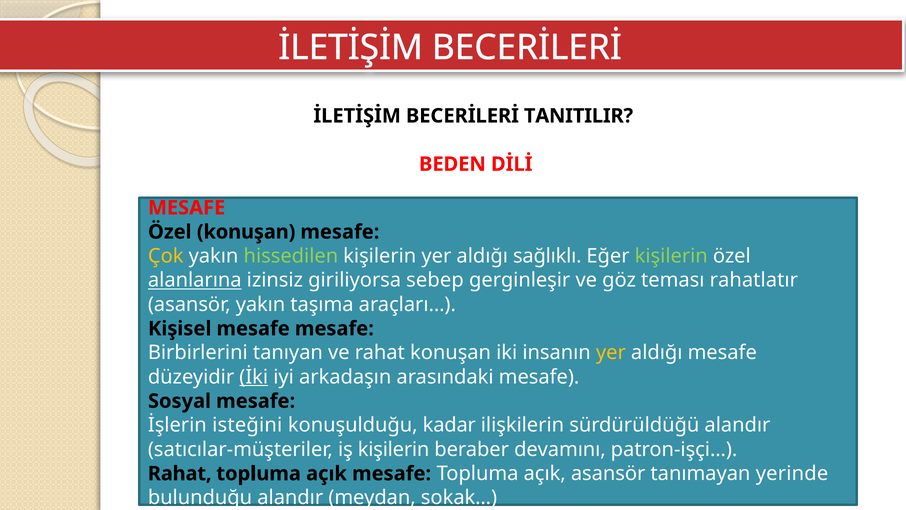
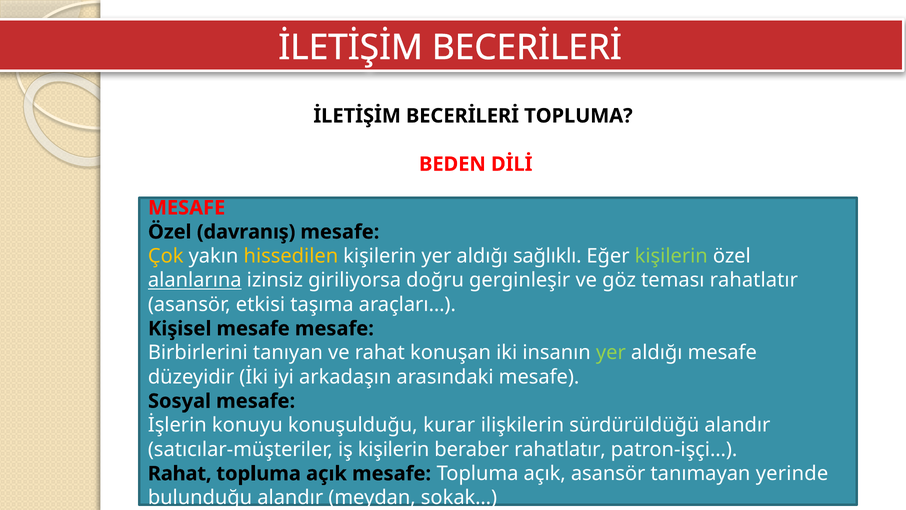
BECERİLERİ TANITILIR: TANITILIR -> TOPLUMA (578, 116)
Özel konuşan: konuşan -> davranış (246, 232)
hissedilen colour: light green -> yellow (291, 256)
sebep: sebep -> doğru (435, 280)
asansör yakın: yakın -> etkisi (260, 304)
yer colour: yellow -> light green (611, 353)
İki underline: present -> none (254, 377)
isteğini: isteğini -> konuyu (247, 425)
kadar: kadar -> kurar (449, 425)
beraber devamını: devamını -> rahatlatır (560, 449)
